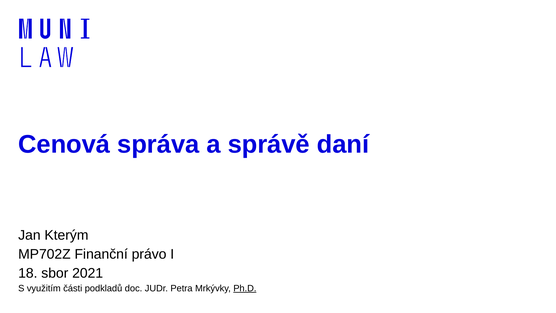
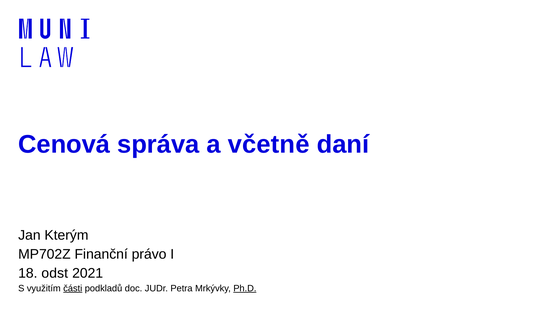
správě: správě -> včetně (269, 144)
sbor: sbor -> odst (55, 273)
části underline: none -> present (73, 288)
